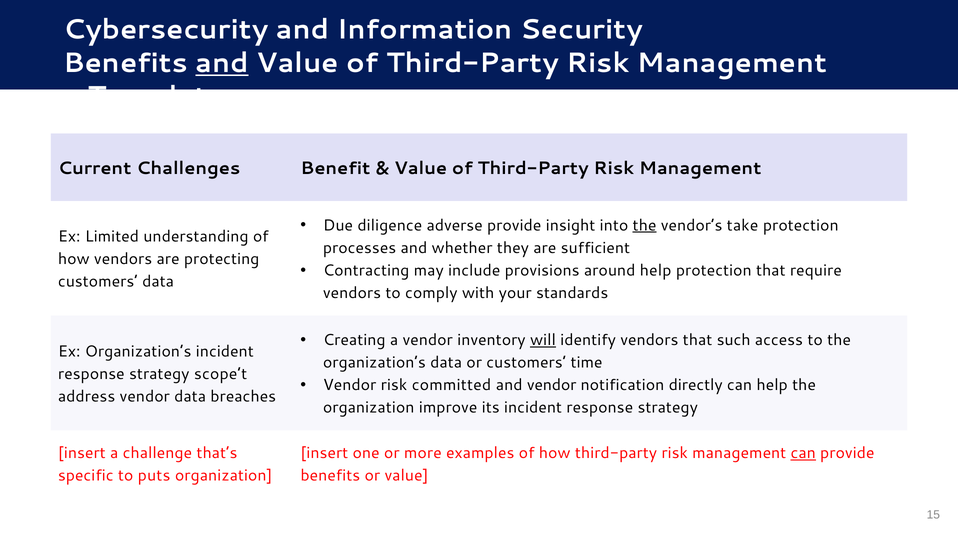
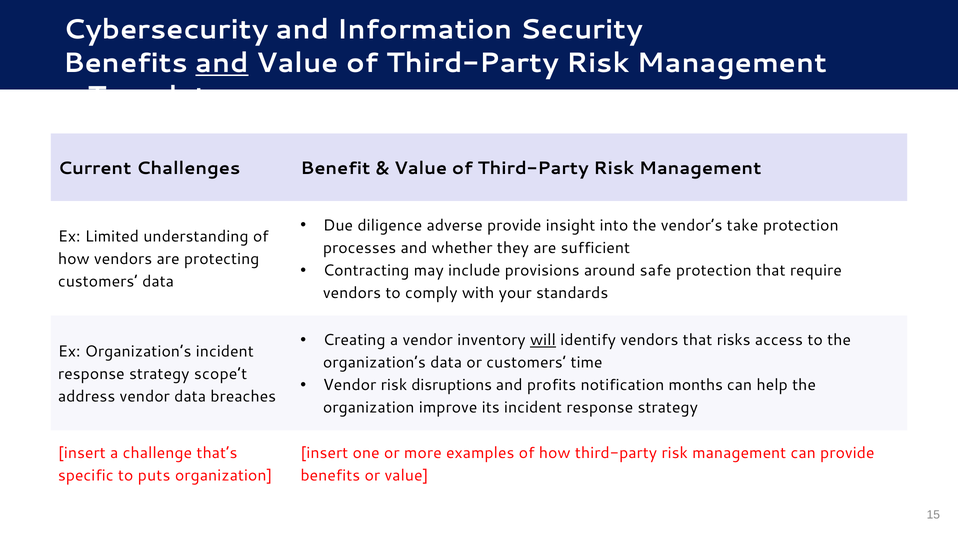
the underline: present -> none (645, 225)
around help: help -> safe (656, 270)
such: such -> risks (734, 340)
committed: committed -> disruptions (452, 385)
and vendor: vendor -> profits (552, 385)
directly: directly -> months (696, 385)
can underline: present -> none (803, 453)
